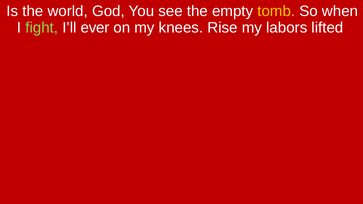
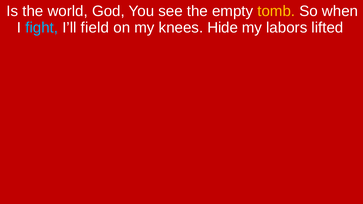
fight colour: light green -> light blue (42, 28)
ever: ever -> field (95, 28)
Rise: Rise -> Hide (223, 28)
